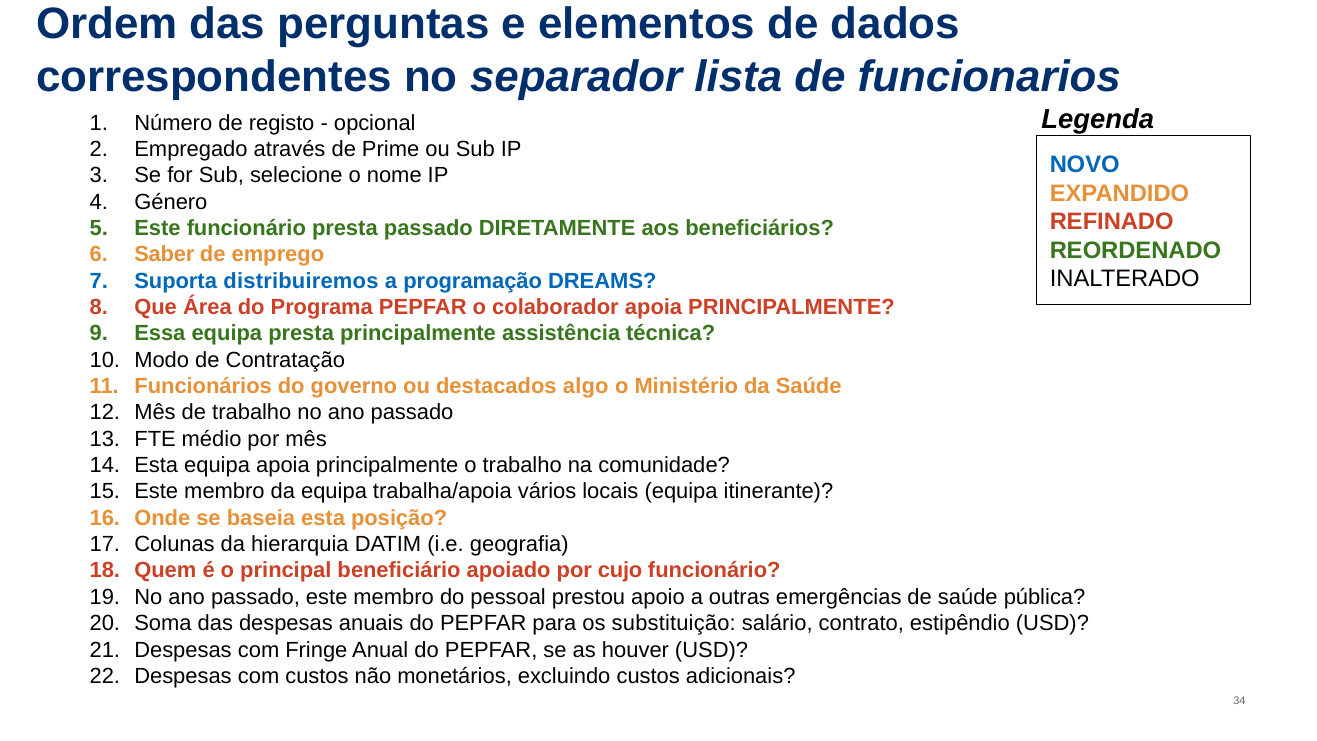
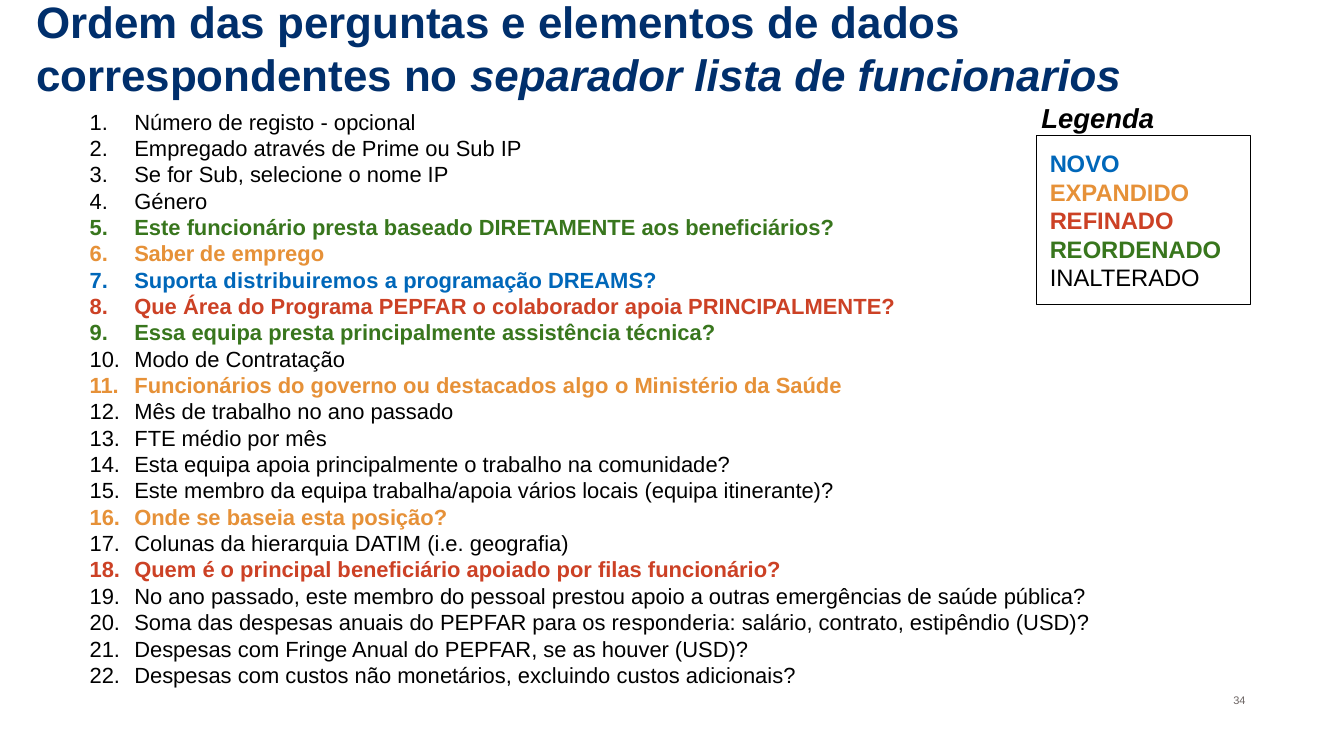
presta passado: passado -> baseado (428, 228)
cujo: cujo -> filas (620, 571)
substituição: substituição -> responderia (674, 623)
